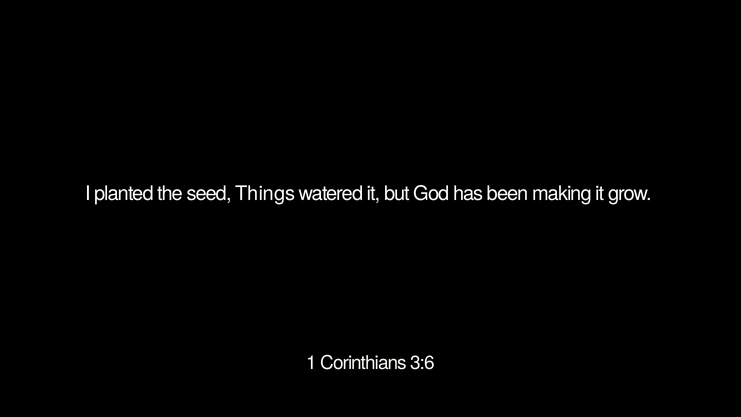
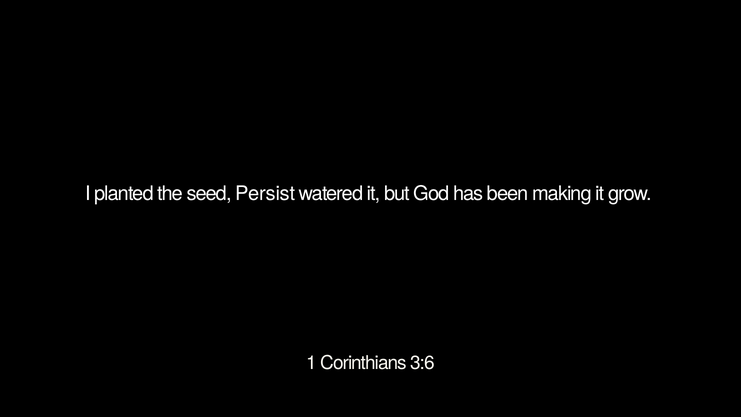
Things: Things -> Persist (265, 194)
